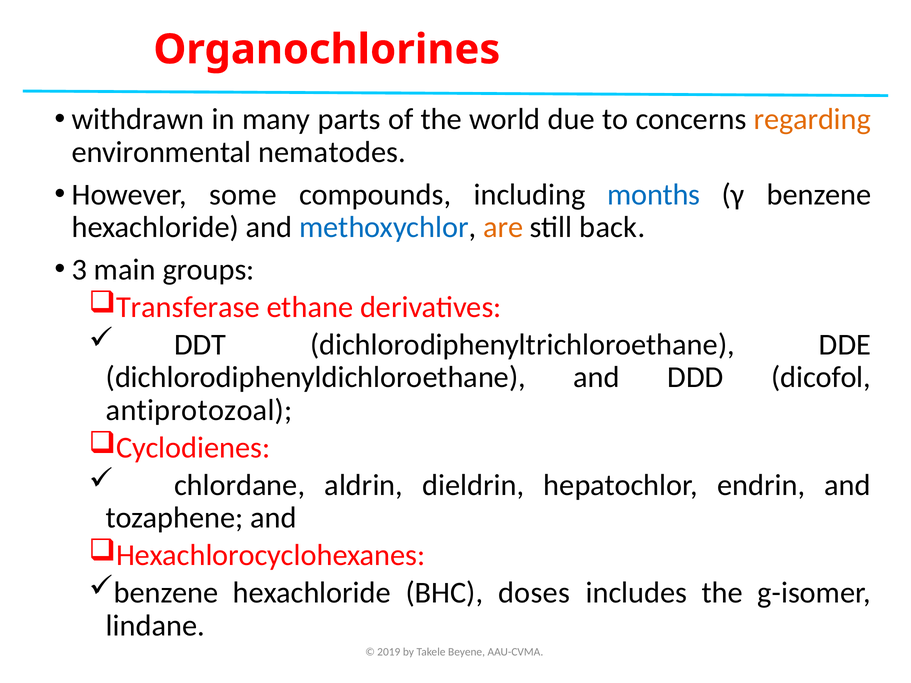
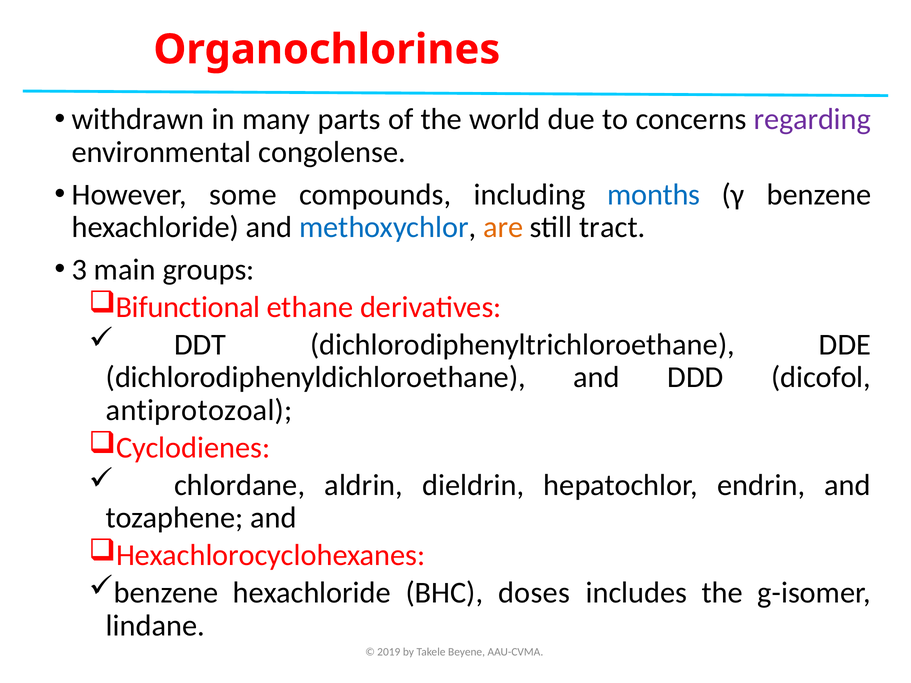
regarding colour: orange -> purple (812, 119)
nematodes: nematodes -> congolense (332, 152)
back: back -> tract (612, 227)
Transferase: Transferase -> Bifunctional (188, 307)
